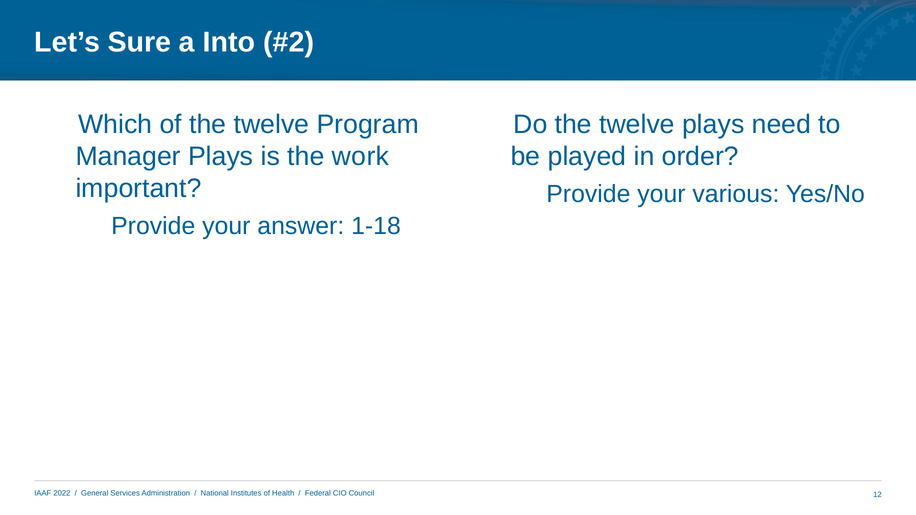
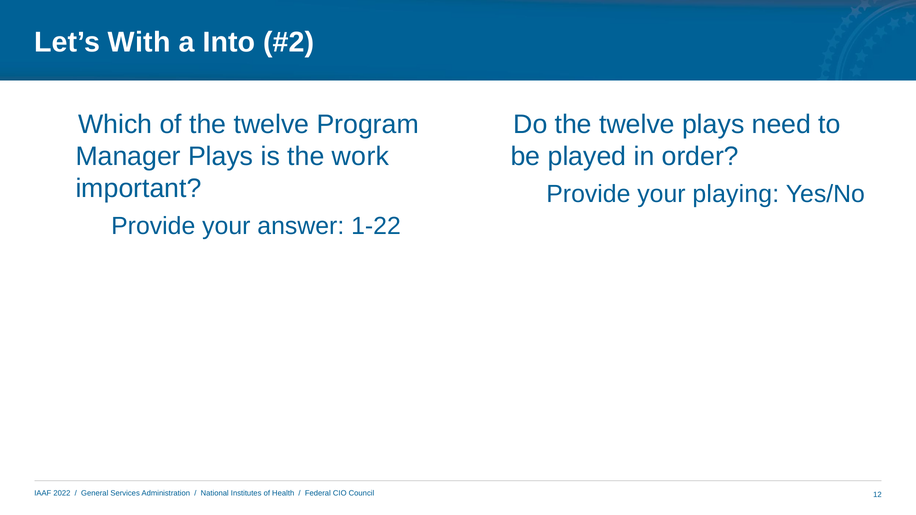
Sure: Sure -> With (139, 43)
various: various -> playing (736, 194)
1-18: 1-18 -> 1-22 (376, 226)
